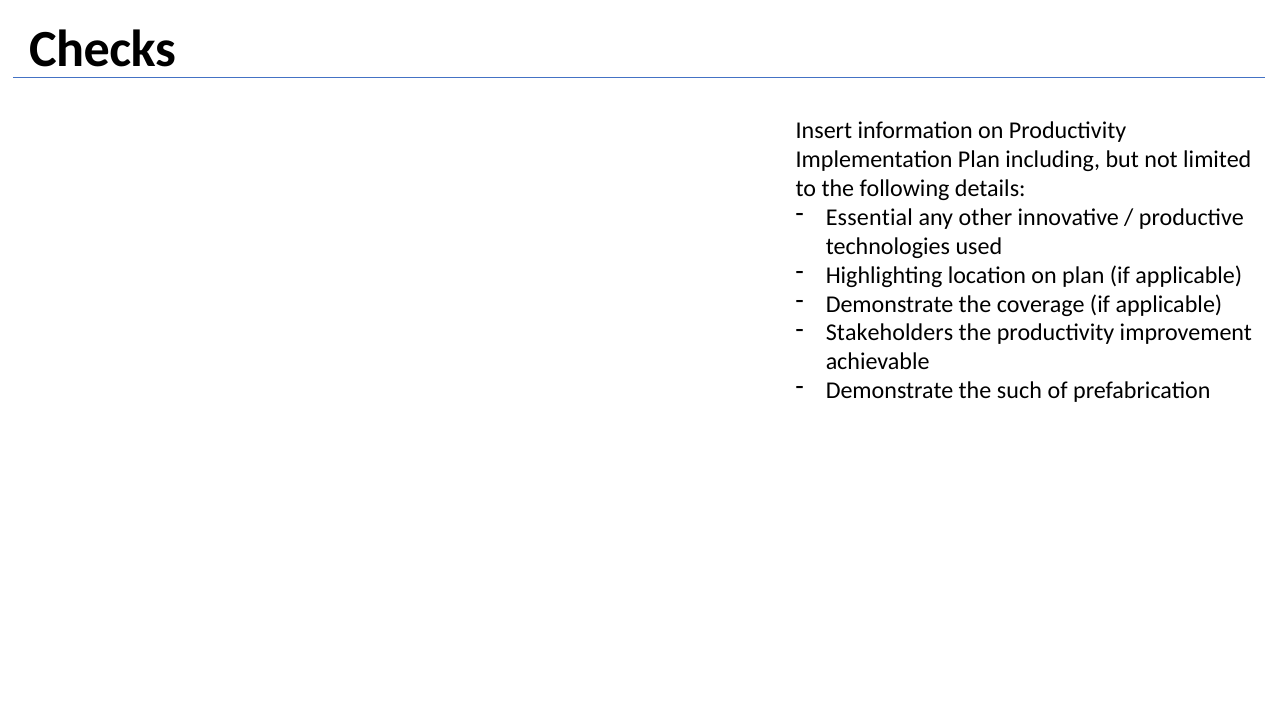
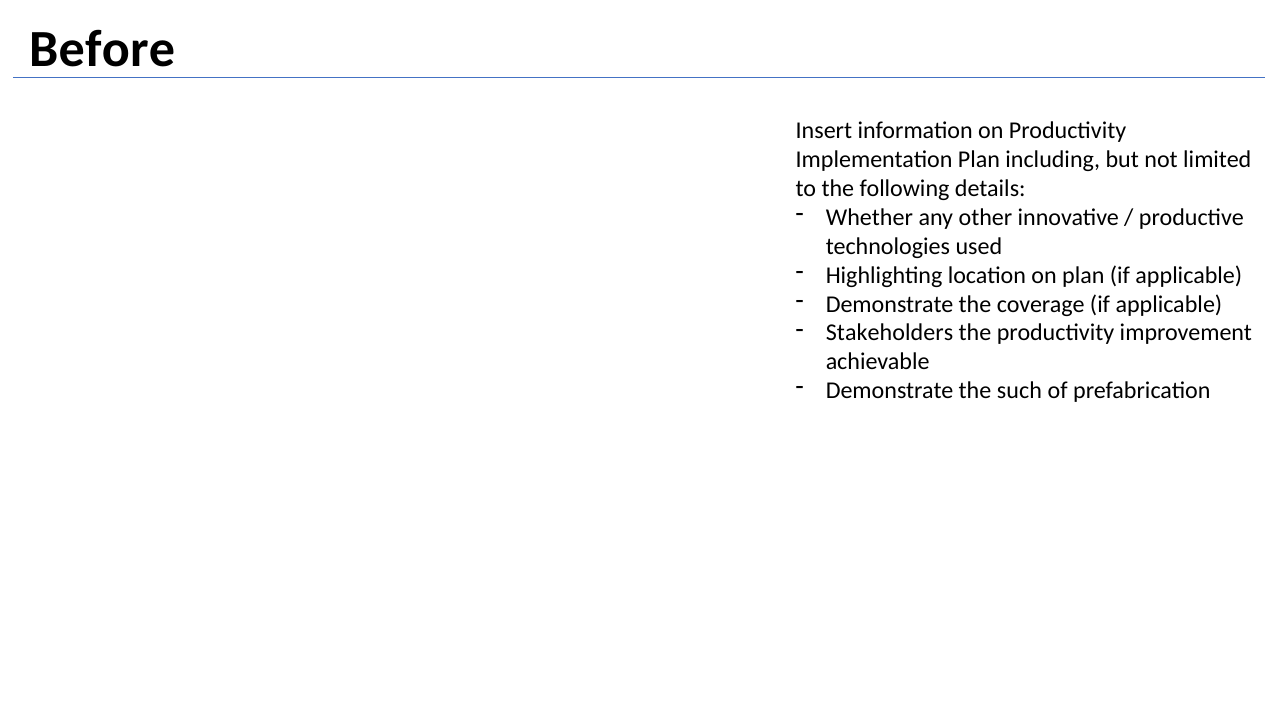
Checks: Checks -> Before (102, 49)
Essential: Essential -> Whether (869, 218)
